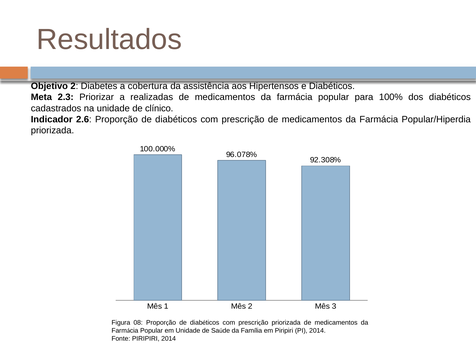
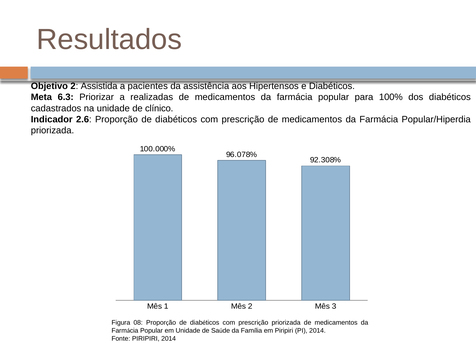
Diabetes: Diabetes -> Assistida (99, 86)
cobertura: cobertura -> pacientes (148, 86)
2.3: 2.3 -> 6.3 (66, 97)
